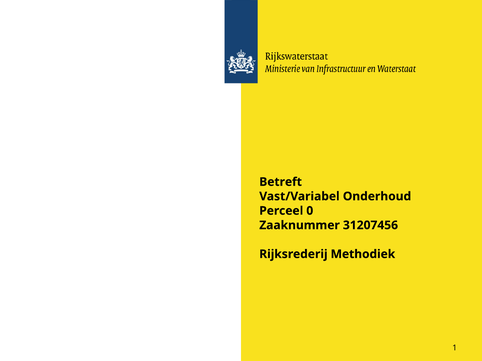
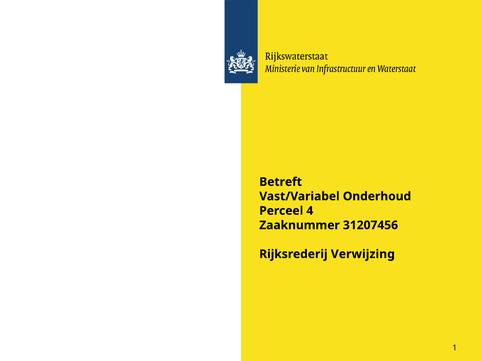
0: 0 -> 4 (310, 211)
Methodiek: Methodiek -> Verwijzing (363, 254)
